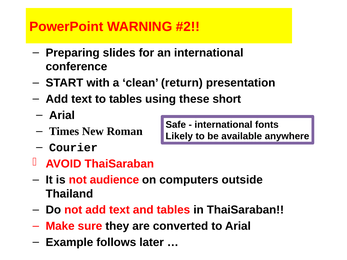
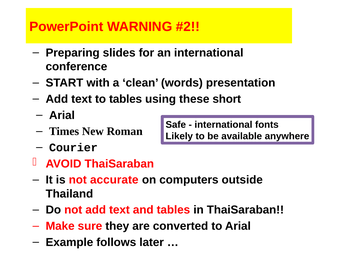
return: return -> words (182, 83)
audience: audience -> accurate (114, 180)
